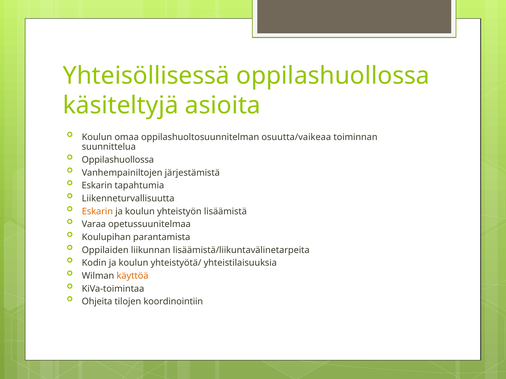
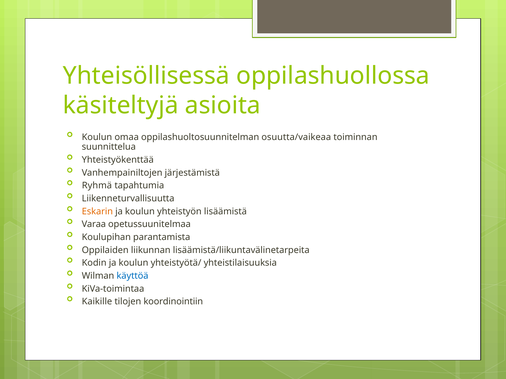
Oppilashuollossa: Oppilashuollossa -> Yhteistyökenttää (118, 160)
Eskarin: Eskarin -> Ryhmä (97, 186)
käyttöä colour: orange -> blue (132, 276)
Ohjeita: Ohjeita -> Kaikille (97, 302)
